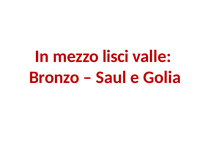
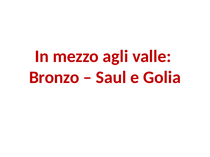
lisci: lisci -> agli (115, 57)
